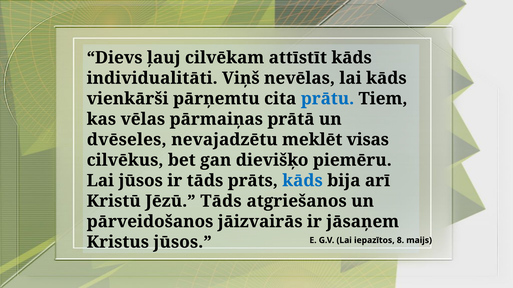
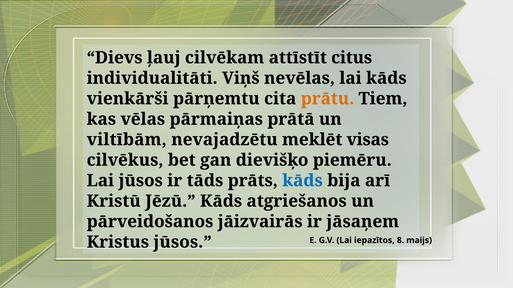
attīstīt kāds: kāds -> citus (352, 58)
prātu colour: blue -> orange (327, 99)
dvēseles: dvēseles -> viltībām (127, 140)
Jēzū Tāds: Tāds -> Kāds (221, 201)
